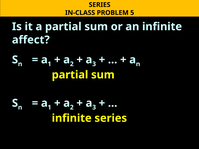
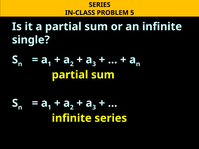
affect: affect -> single (31, 40)
